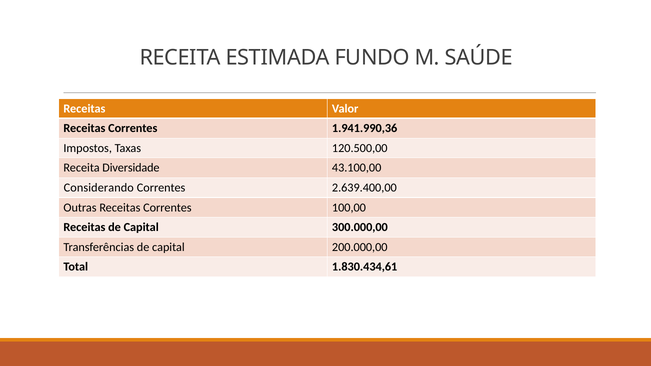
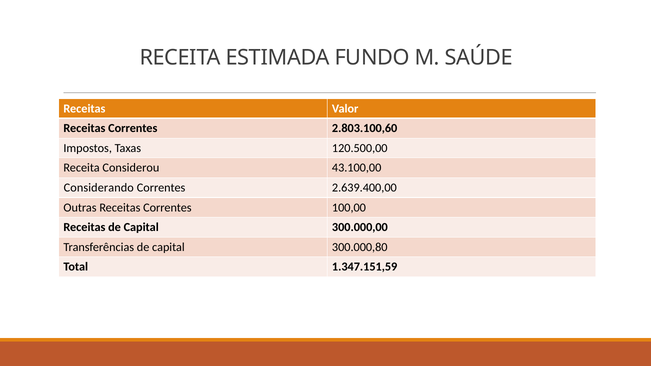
1.941.990,36: 1.941.990,36 -> 2.803.100,60 (365, 128)
Diversidade: Diversidade -> Considerou (131, 168)
200.000,00: 200.000,00 -> 300.000,80 (360, 247)
1.830.434,61: 1.830.434,61 -> 1.347.151,59 (365, 267)
